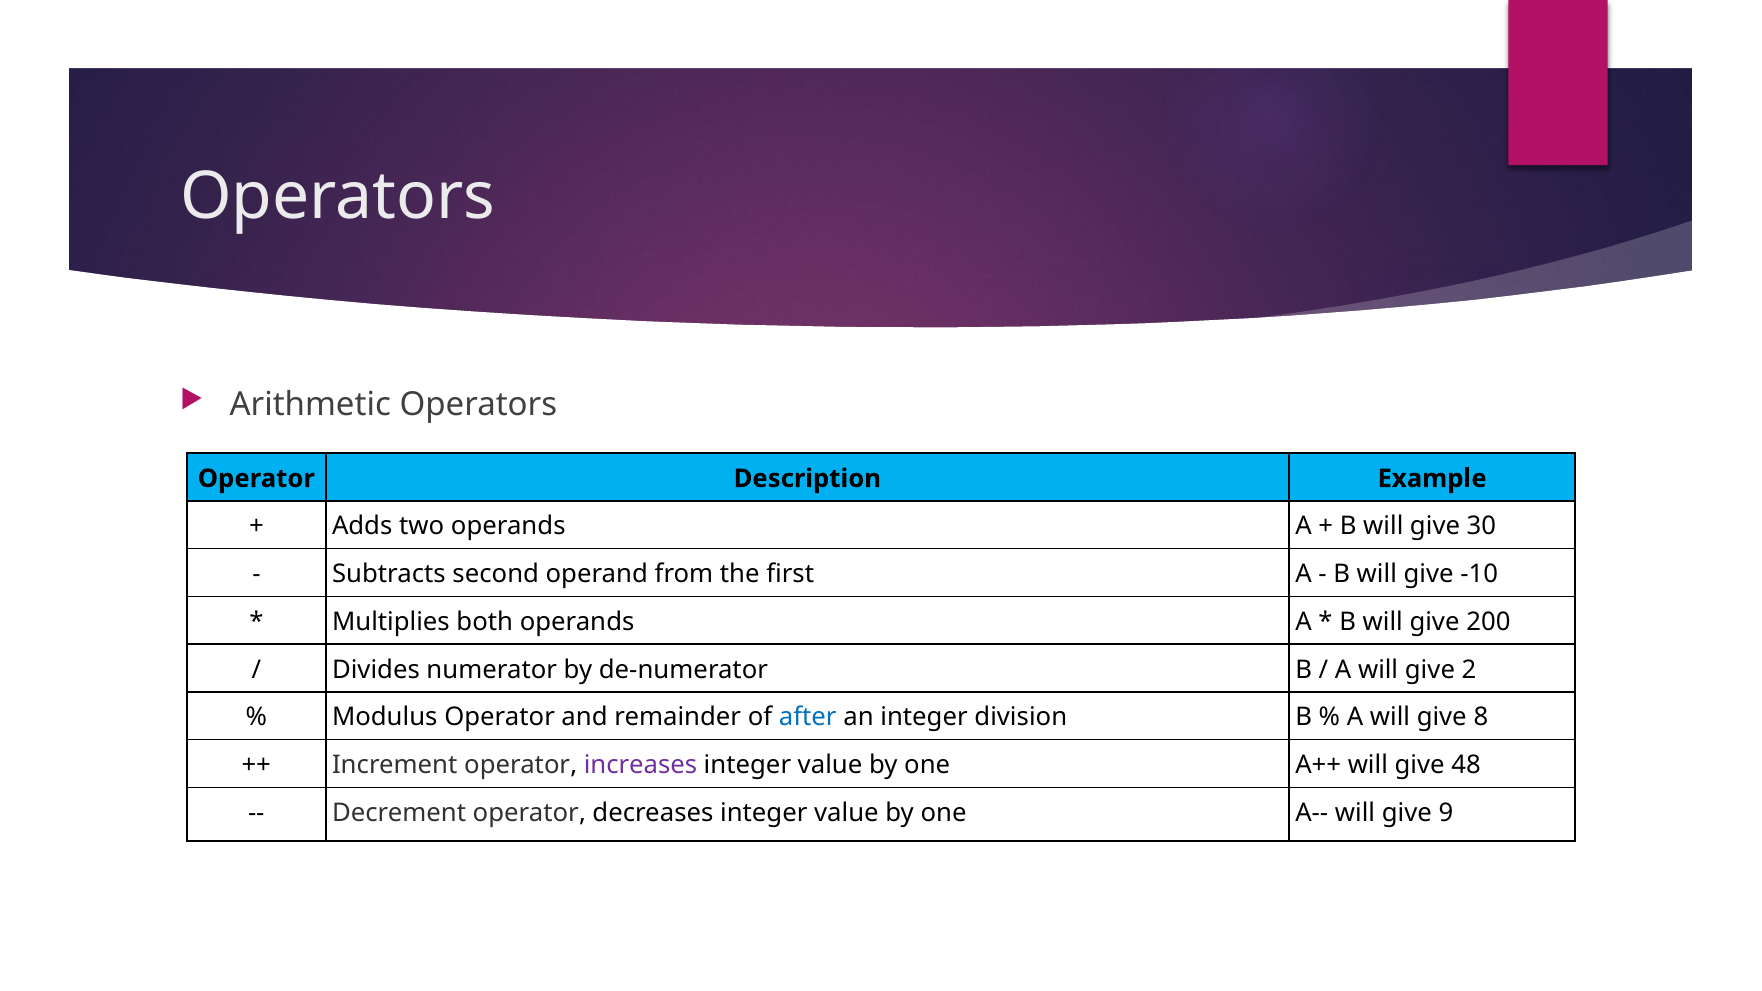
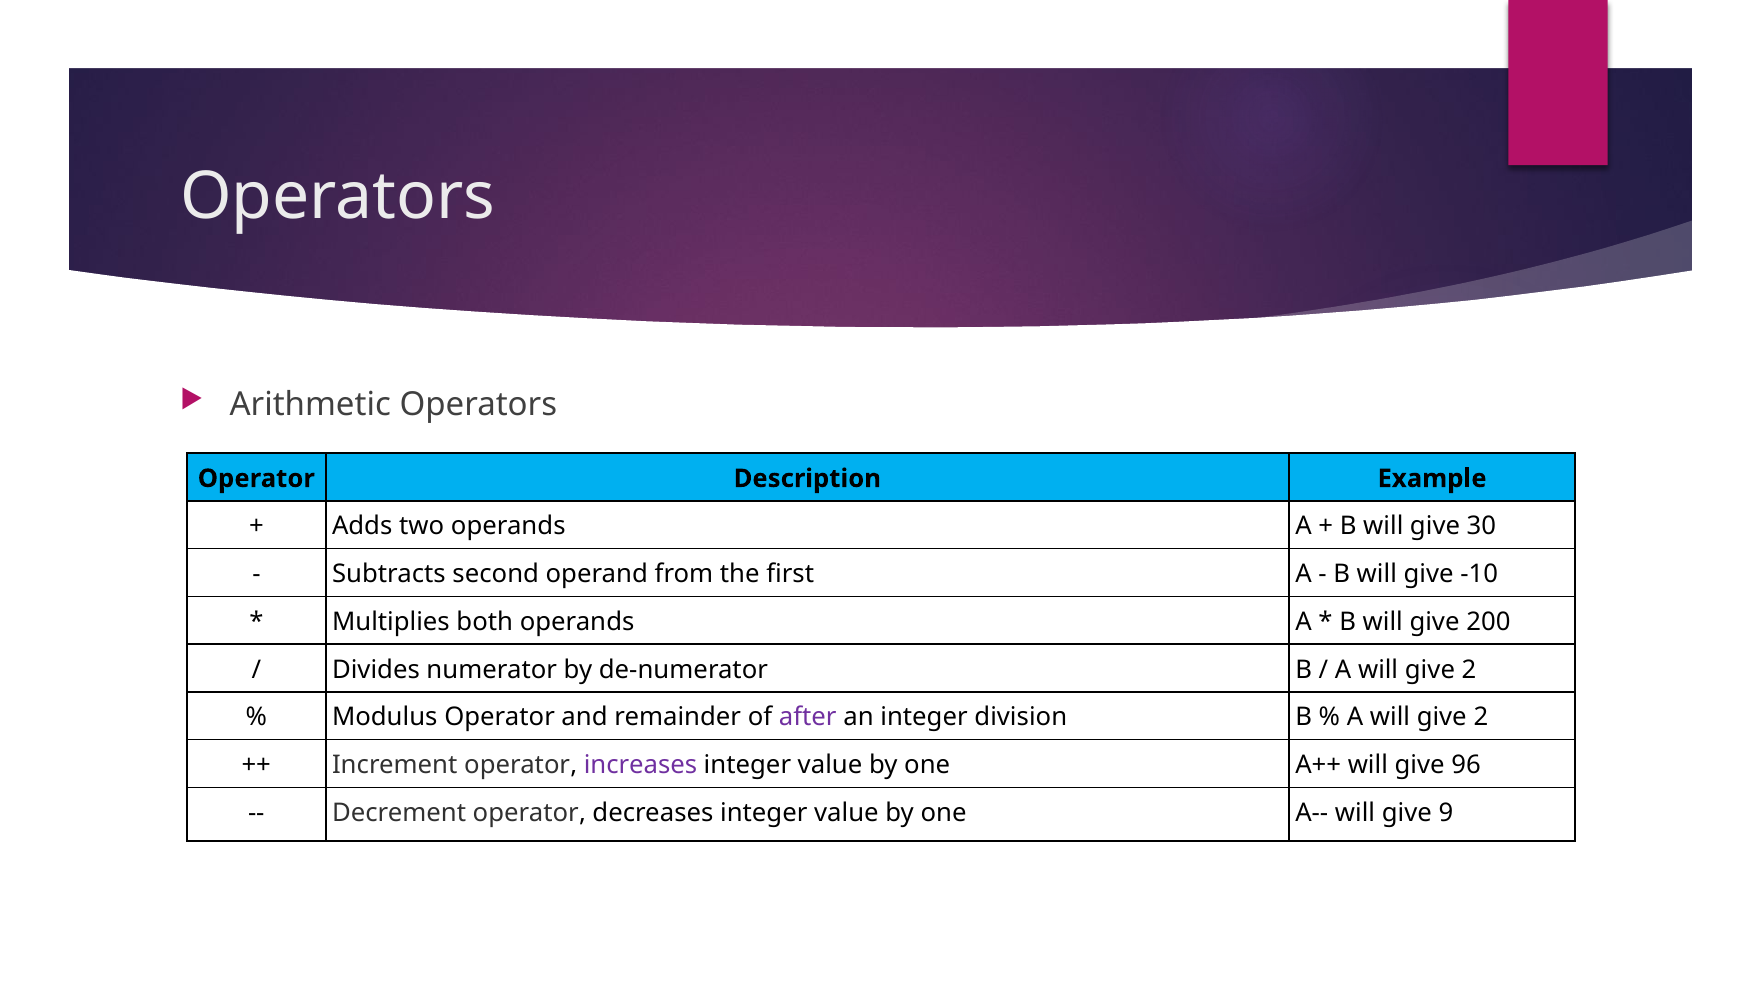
after colour: blue -> purple (808, 717)
8: 8 -> 2 (1481, 717)
48: 48 -> 96 (1466, 765)
